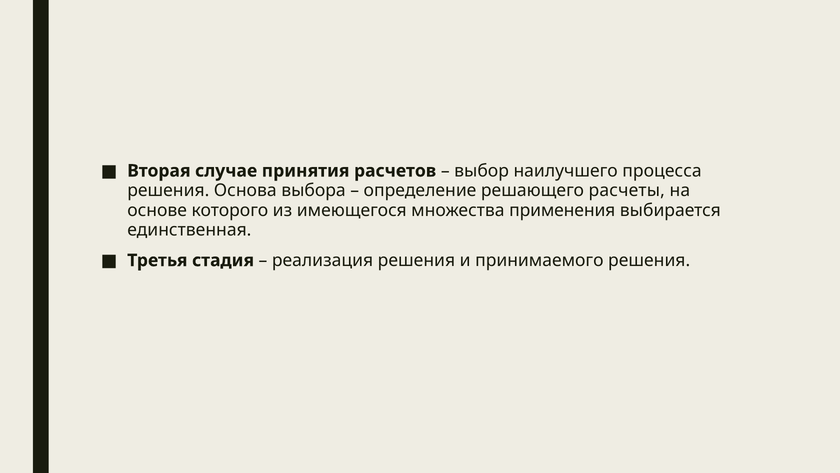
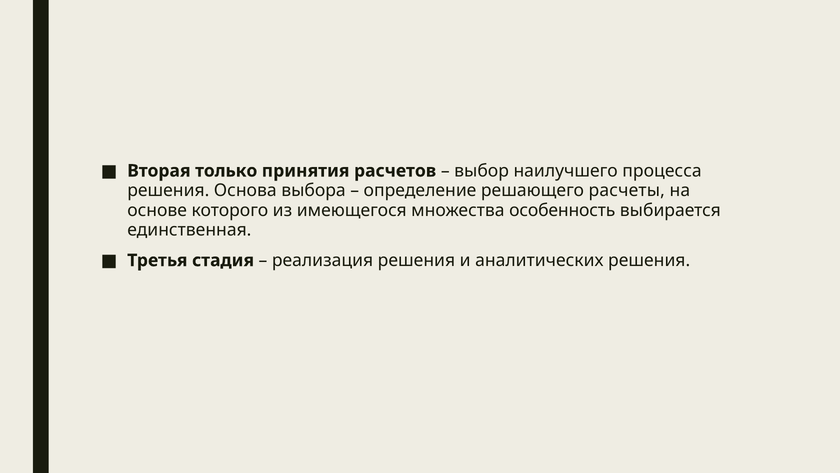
случае: случае -> только (226, 171)
применения: применения -> особенность (562, 210)
принимаемого: принимаемого -> аналитических (539, 260)
